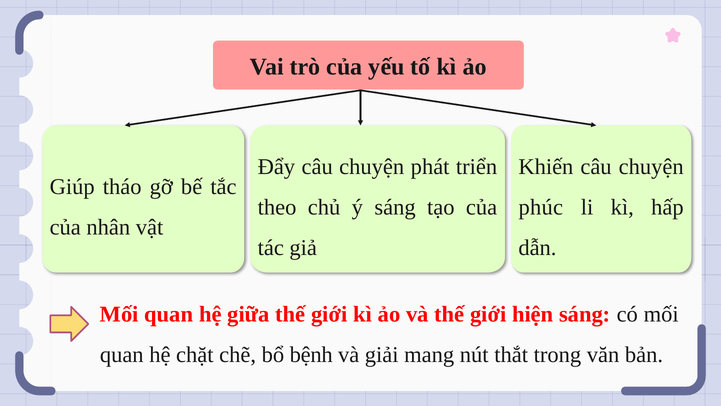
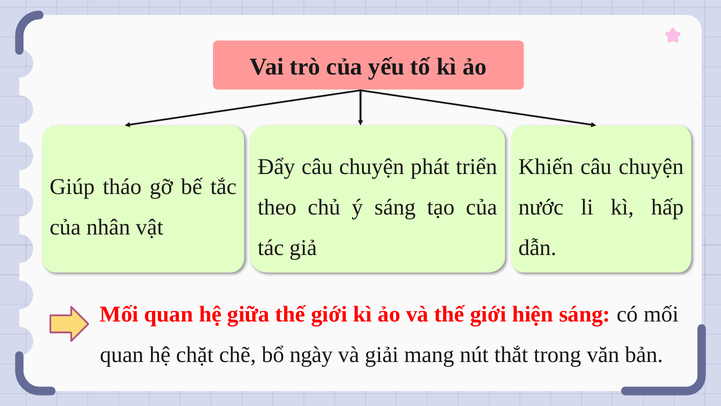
phúc: phúc -> nước (541, 207)
bệnh: bệnh -> ngày (311, 354)
